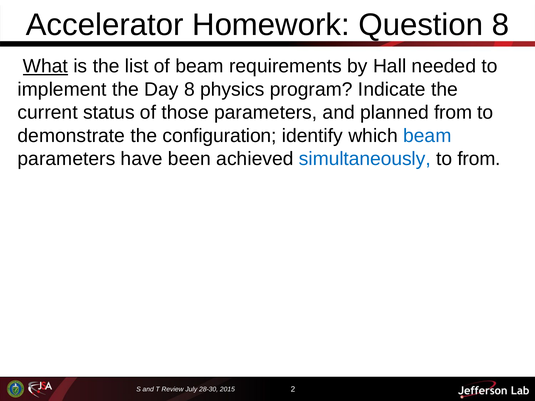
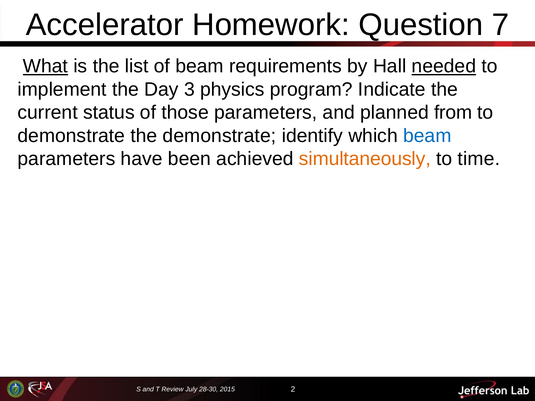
Question 8: 8 -> 7 (501, 25)
needed underline: none -> present (444, 66)
Day 8: 8 -> 3 (189, 90)
the configuration: configuration -> demonstrate (219, 136)
simultaneously colour: blue -> orange (365, 159)
to from: from -> time (479, 159)
